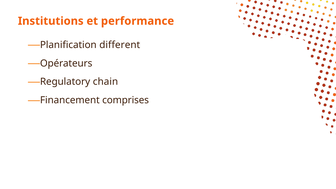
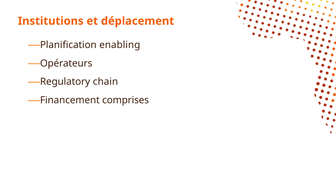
performance: performance -> déplacement (138, 21)
different: different -> enabling (120, 45)
